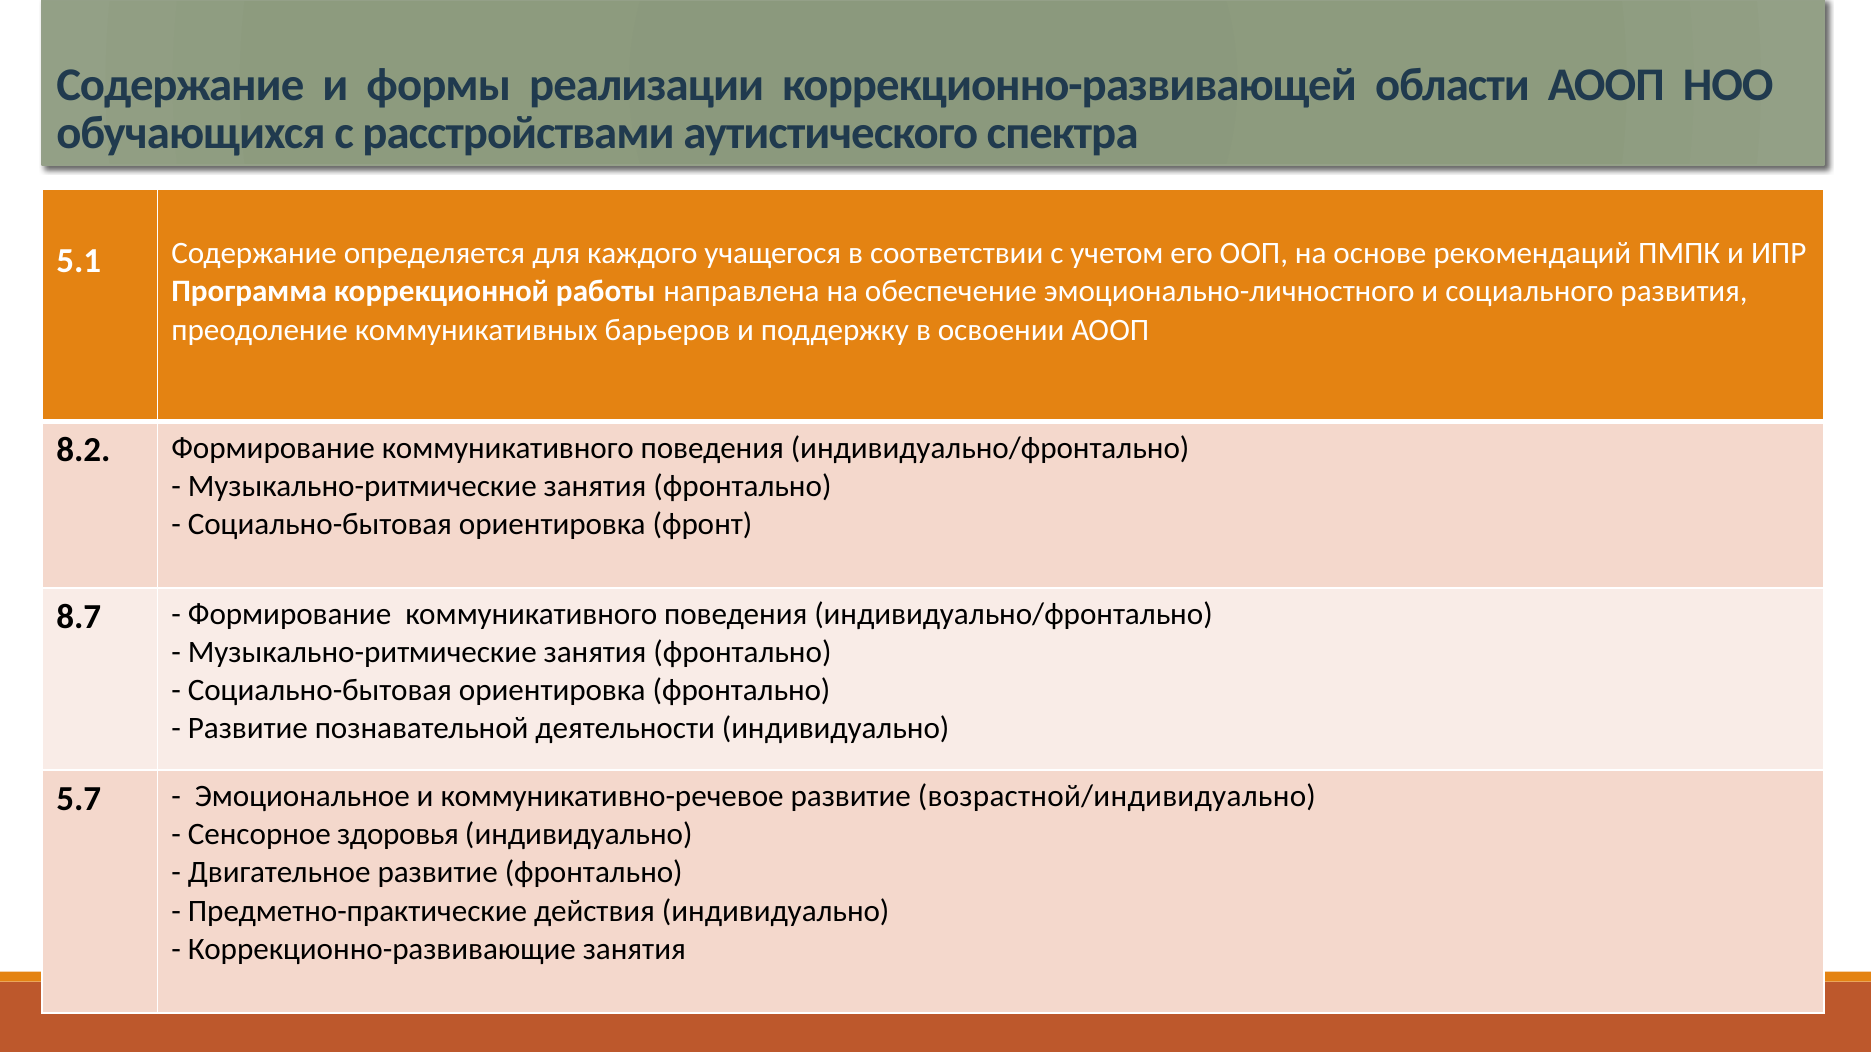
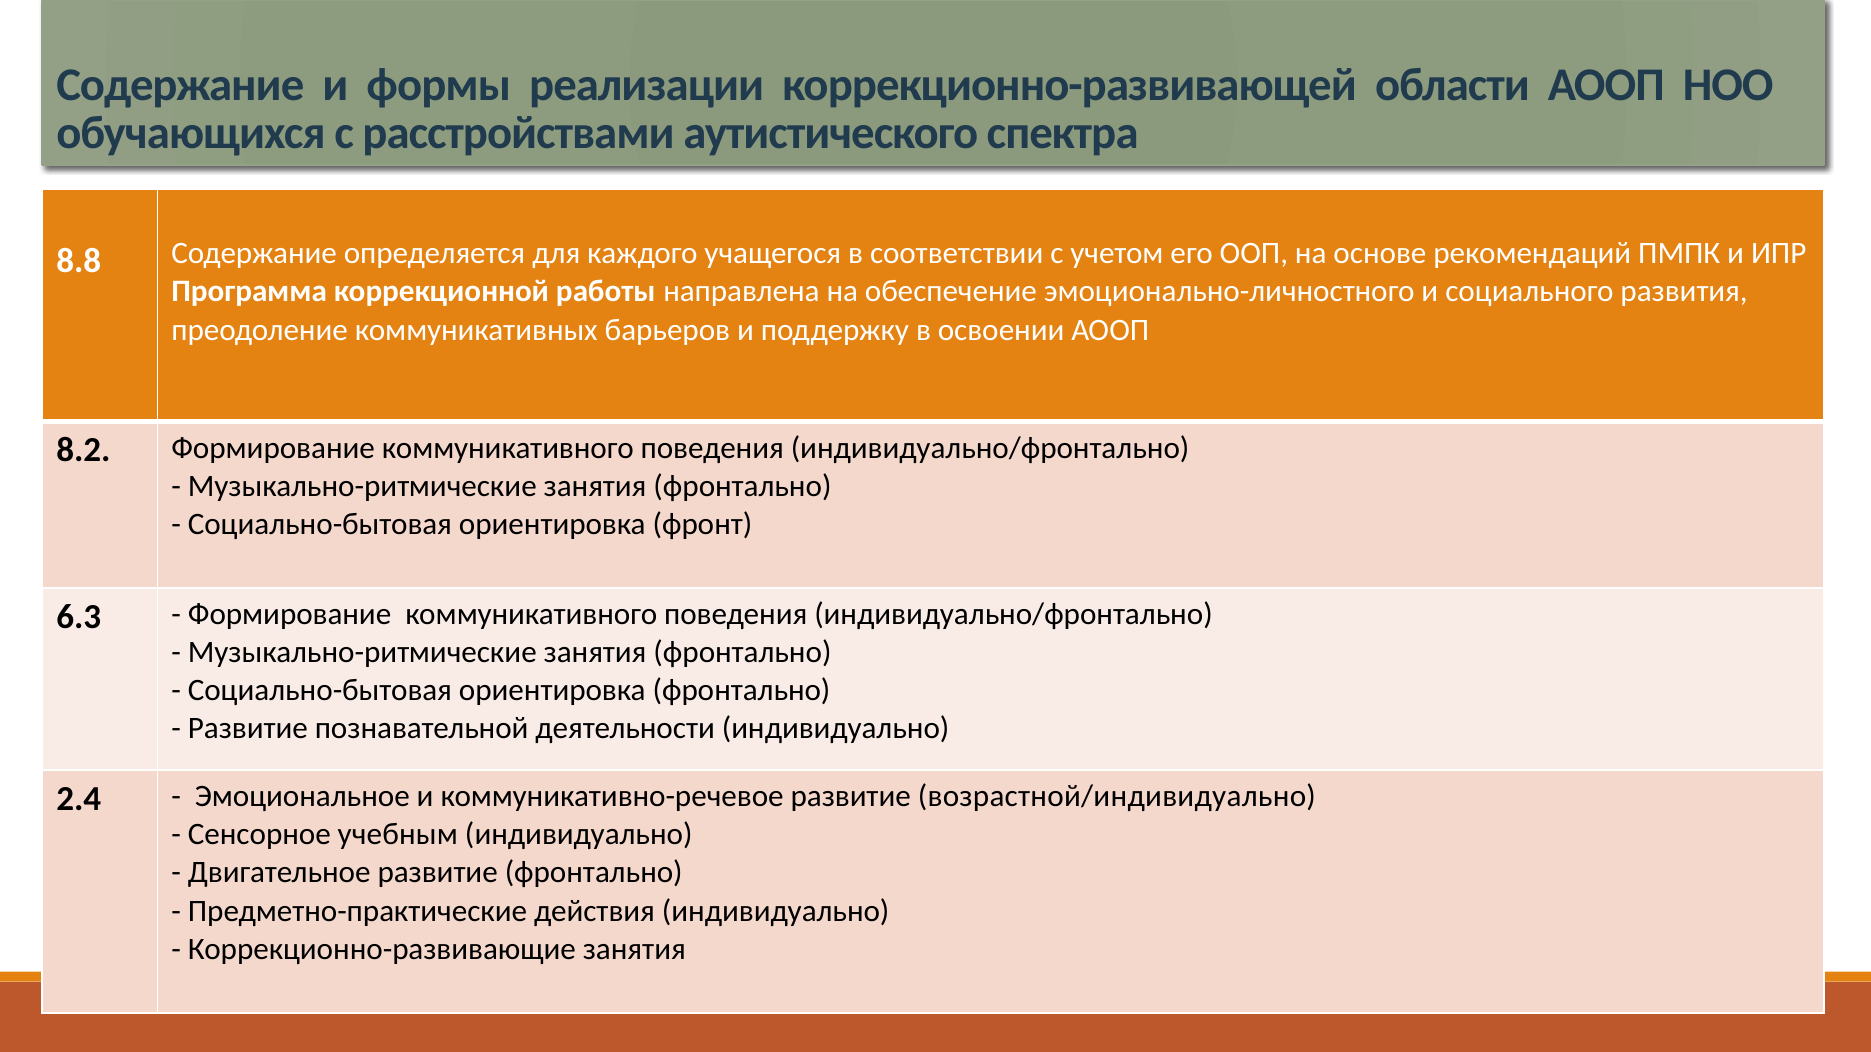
5.1: 5.1 -> 8.8 (79, 261)
8.7: 8.7 -> 6.3 (79, 617)
5.7: 5.7 -> 2.4 (79, 799)
здоровья: здоровья -> учебным (398, 835)
